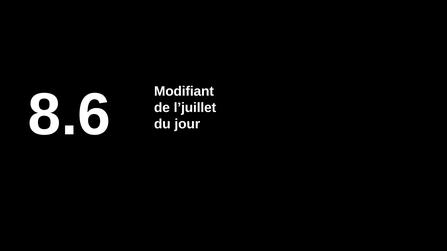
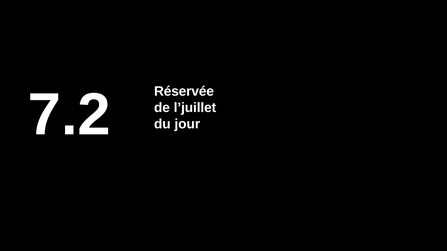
Modifiant: Modifiant -> Réservée (184, 91)
8.6: 8.6 -> 7.2 (69, 115)
